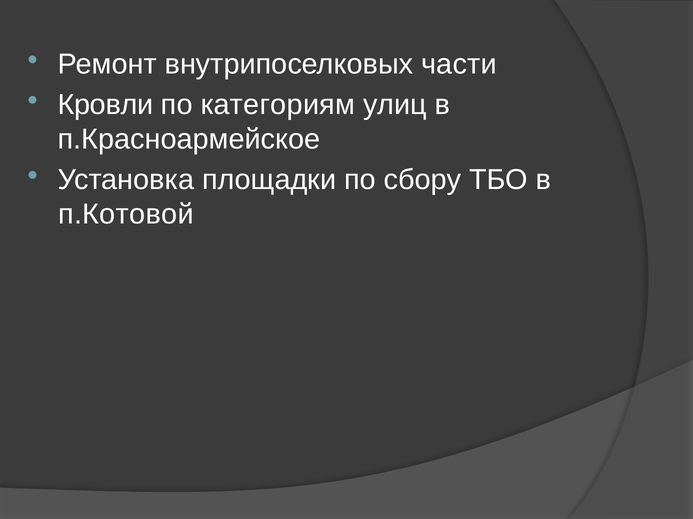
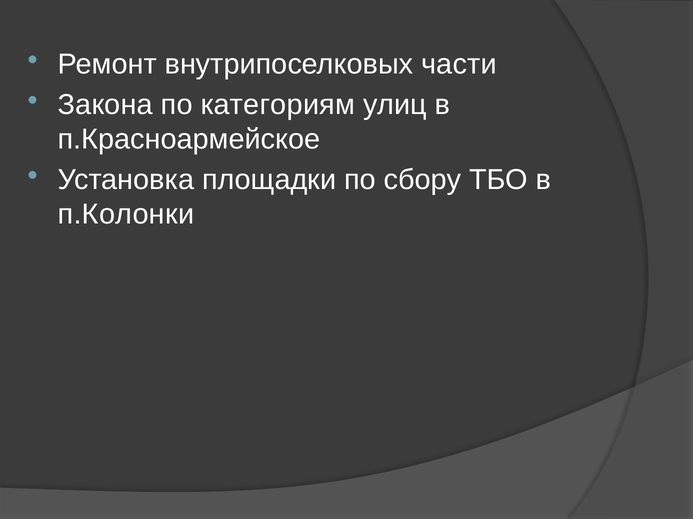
Кровли: Кровли -> Закона (105, 105)
п.Котовой: п.Котовой -> п.Колонки (126, 214)
